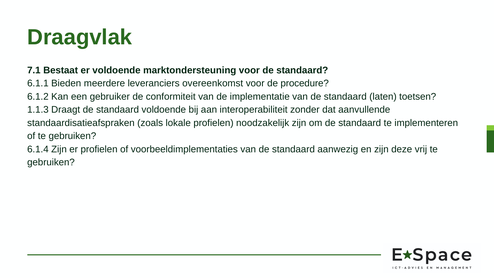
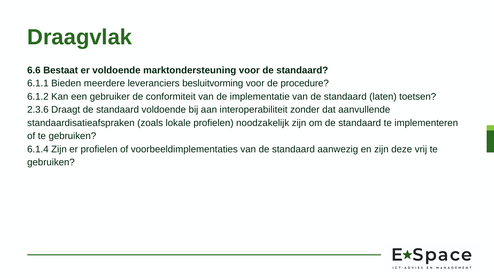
7.1: 7.1 -> 6.6 (34, 70)
overeenkomst: overeenkomst -> besluitvorming (213, 83)
1.1.3: 1.1.3 -> 2.3.6 (38, 110)
